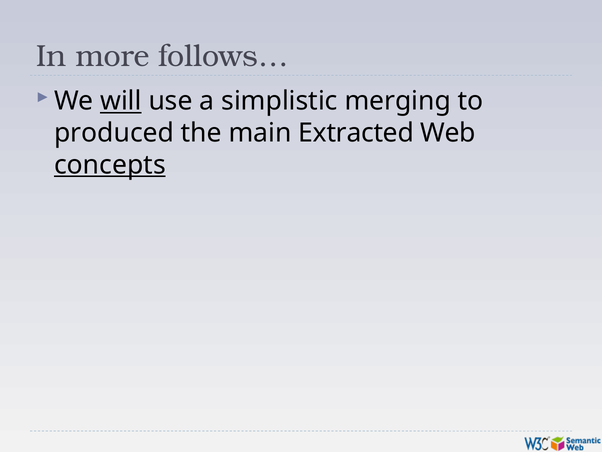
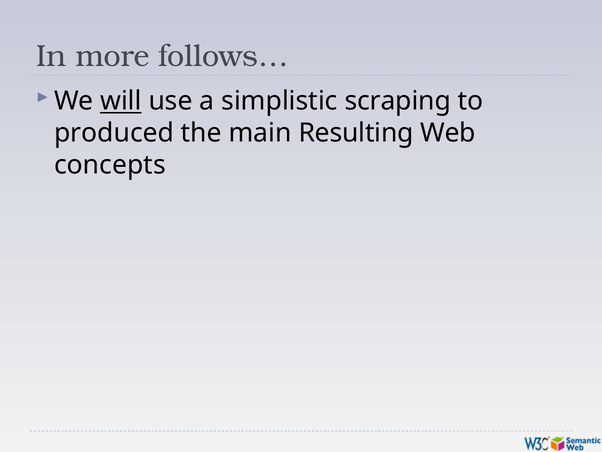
merging: merging -> scraping (398, 101)
Extracted: Extracted -> Resulting (356, 133)
concepts underline: present -> none (110, 165)
